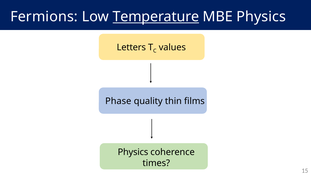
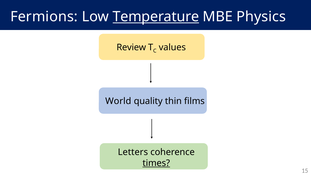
Letters: Letters -> Review (131, 47)
Phase: Phase -> World (118, 101)
Physics: Physics -> Letters (133, 152)
times underline: none -> present (156, 163)
